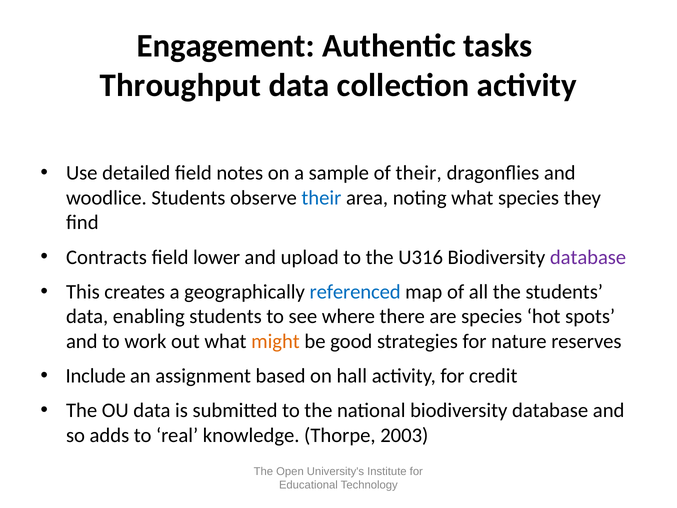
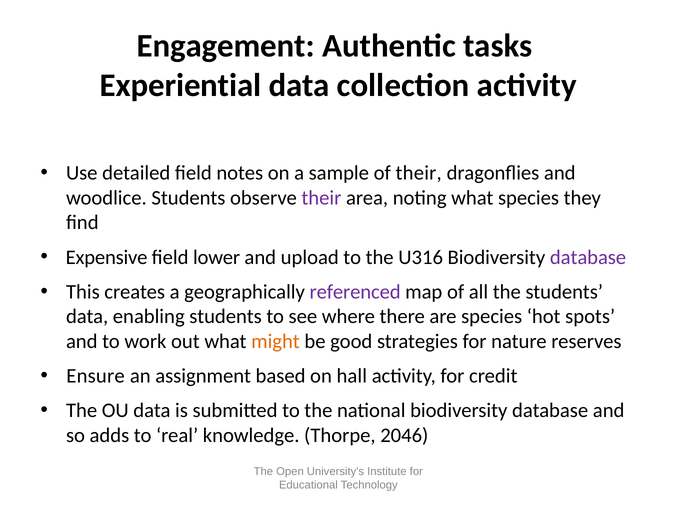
Throughput: Throughput -> Experiential (181, 85)
their colour: blue -> purple (321, 198)
Contracts: Contracts -> Expensive (107, 257)
referenced colour: blue -> purple (355, 292)
Include: Include -> Ensure (96, 376)
2003: 2003 -> 2046 (404, 435)
